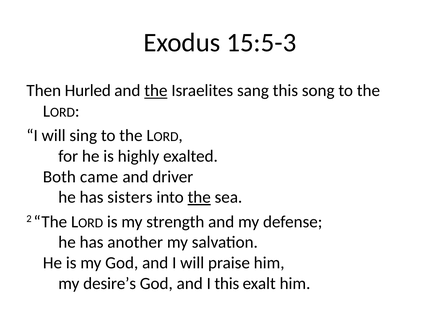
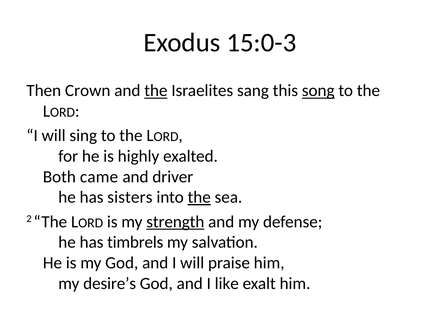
15:5-3: 15:5-3 -> 15:0-3 (261, 43)
Hurled: Hurled -> Crown (88, 91)
song underline: none -> present (318, 91)
strength underline: none -> present (175, 222)
another: another -> timbrels (135, 242)
I this: this -> like (227, 283)
